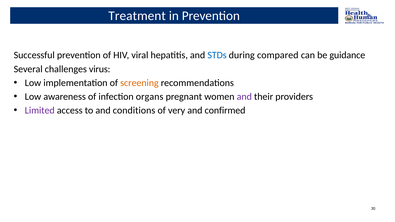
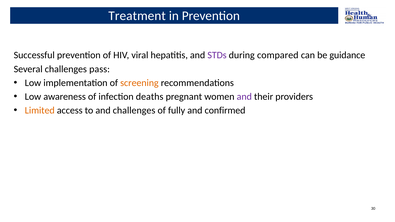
STDs colour: blue -> purple (217, 55)
virus: virus -> pass (100, 69)
organs: organs -> deaths (150, 97)
Limited colour: purple -> orange (40, 111)
and conditions: conditions -> challenges (134, 111)
very: very -> fully (177, 111)
